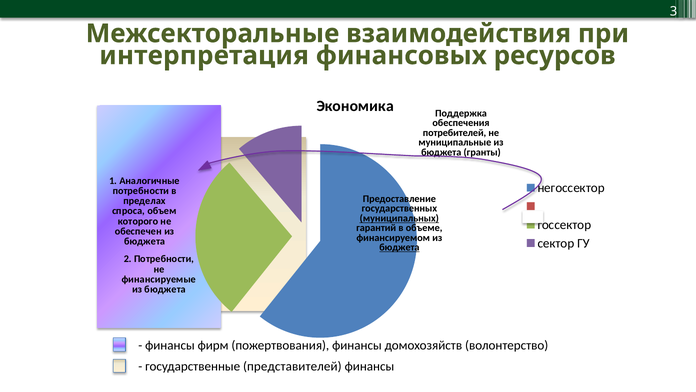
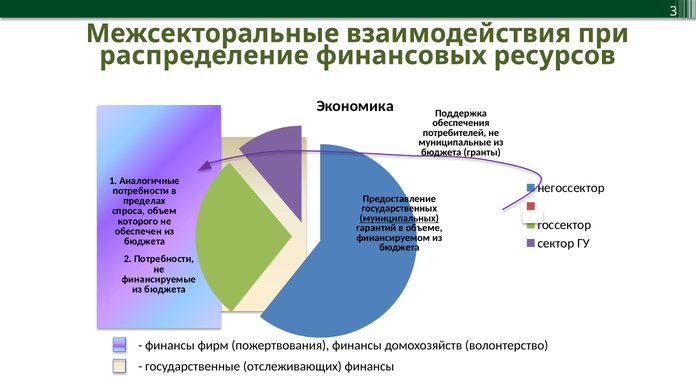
интерпретация: интерпретация -> распределение (204, 55)
бюджета underline: present -> none (399, 247)
представителей: представителей -> отслеживающих (292, 366)
